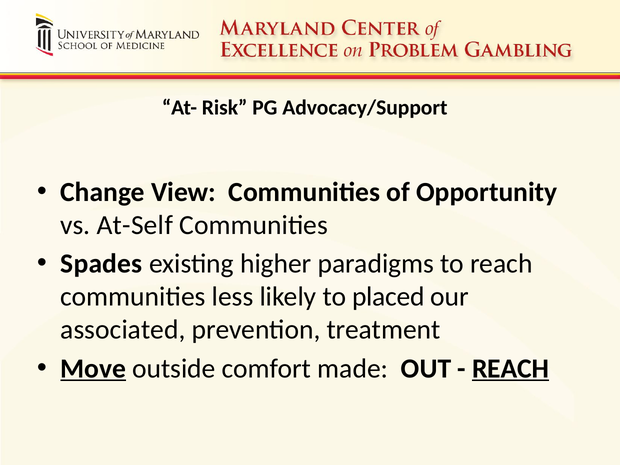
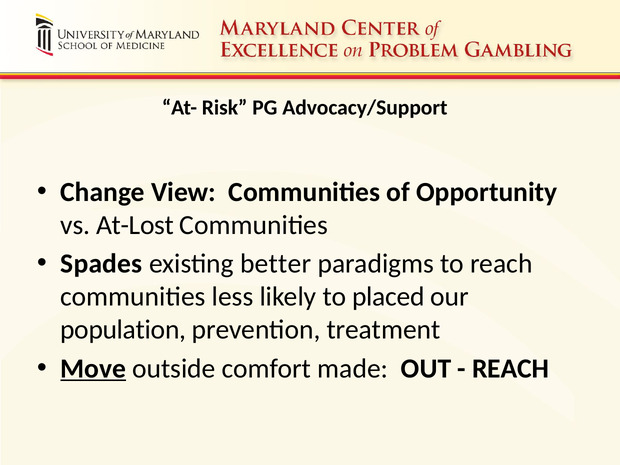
At-Self: At-Self -> At-Lost (135, 225)
higher: higher -> better (276, 264)
associated: associated -> population (123, 330)
REACH underline: present -> none (511, 368)
